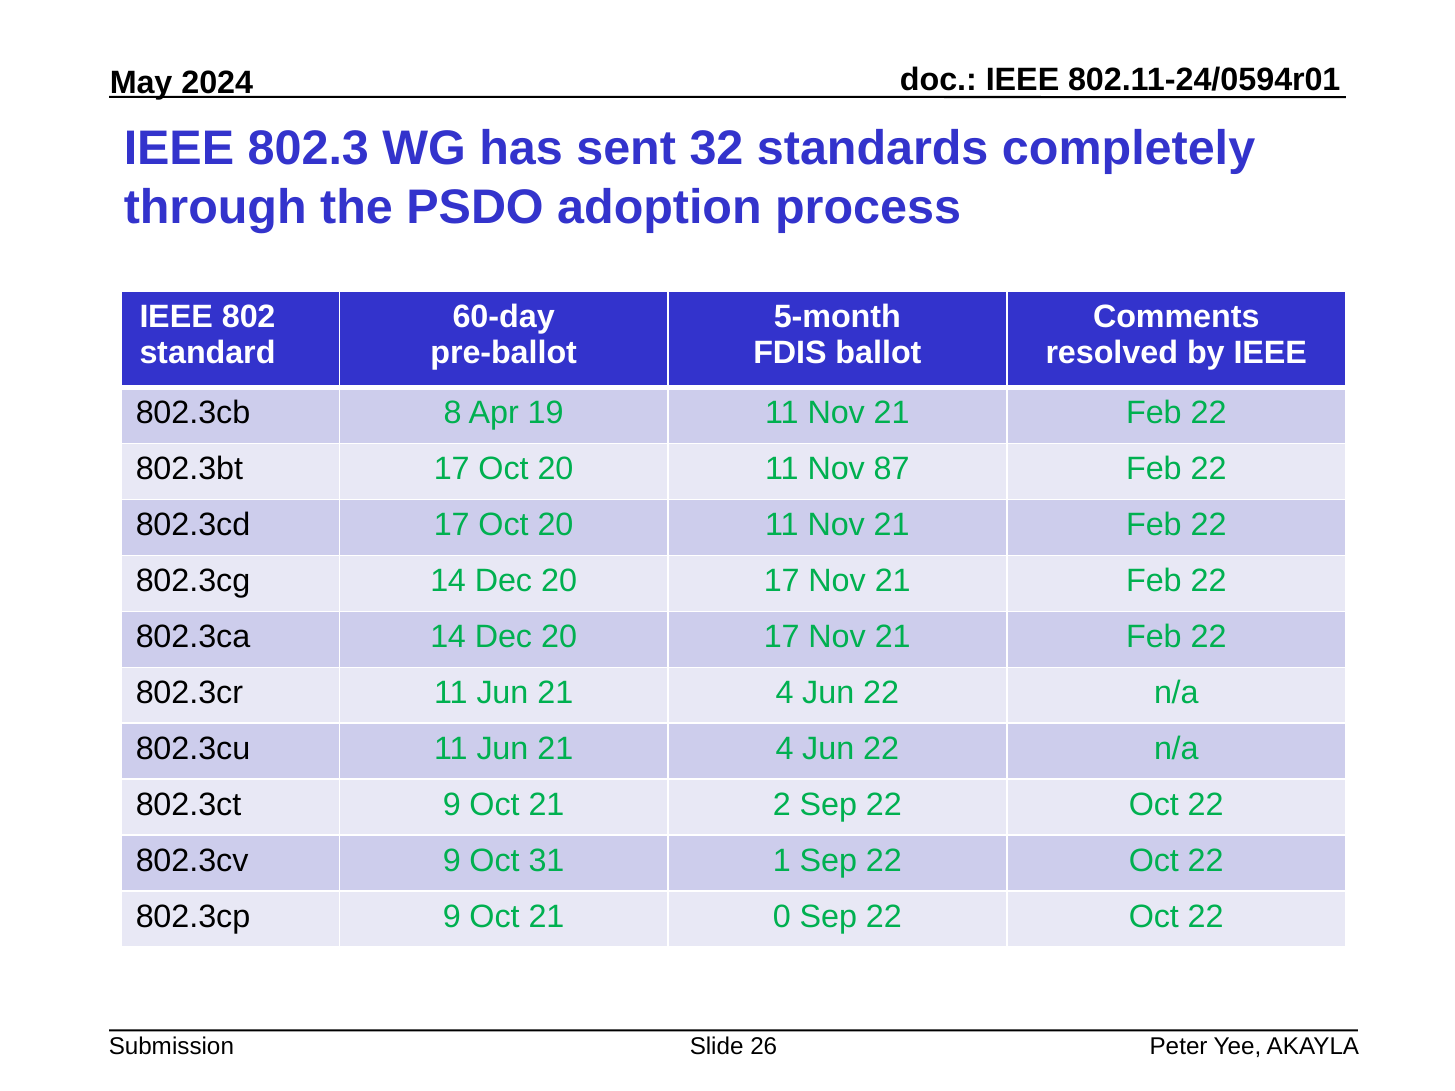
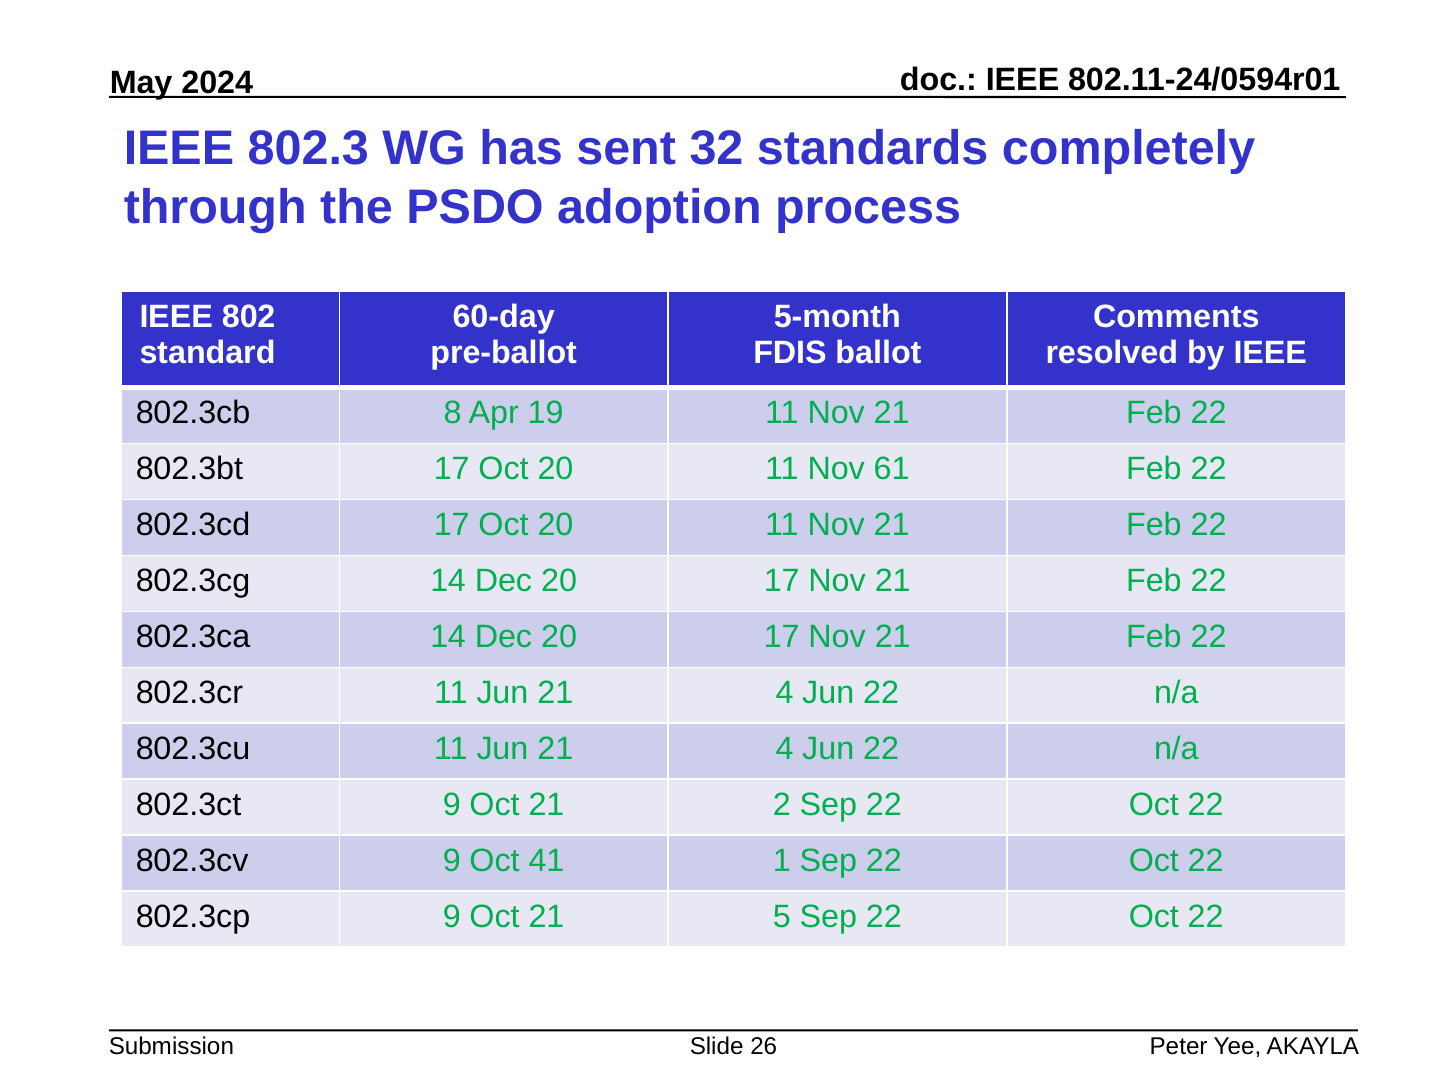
87: 87 -> 61 (892, 469)
31: 31 -> 41 (546, 861)
0: 0 -> 5 (782, 917)
